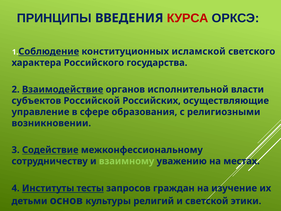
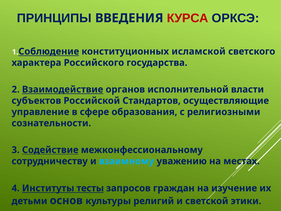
Российских: Российских -> Стандартов (152, 101)
возникновении: возникновении -> сознательности (51, 123)
взаимному colour: light green -> light blue (127, 161)
